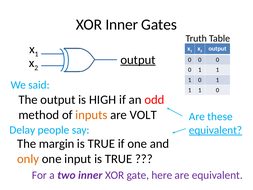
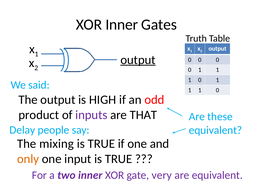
method: method -> product (39, 115)
inputs colour: orange -> purple (91, 115)
VOLT: VOLT -> THAT (143, 115)
equivalent underline: present -> none (216, 130)
margin: margin -> mixing (57, 144)
here: here -> very (162, 175)
